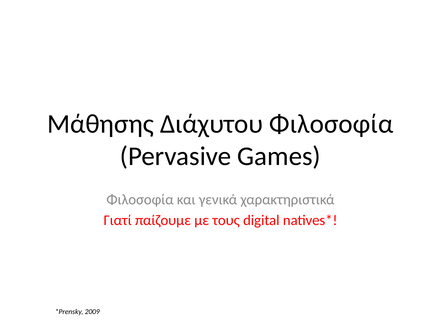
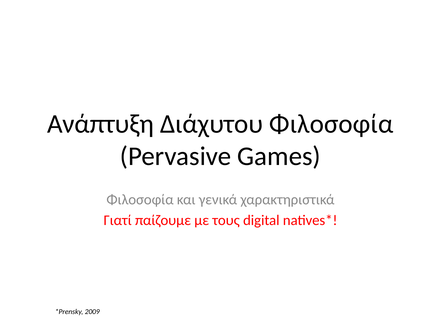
Μάθησης: Μάθησης -> Ανάπτυξη (101, 124)
